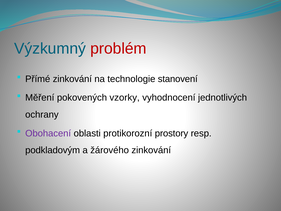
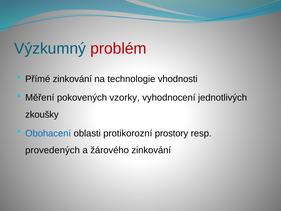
stanovení: stanovení -> vhodnosti (178, 79)
ochrany: ochrany -> zkoušky (42, 114)
Obohacení colour: purple -> blue (48, 133)
podkladovým: podkladovým -> provedených (53, 150)
